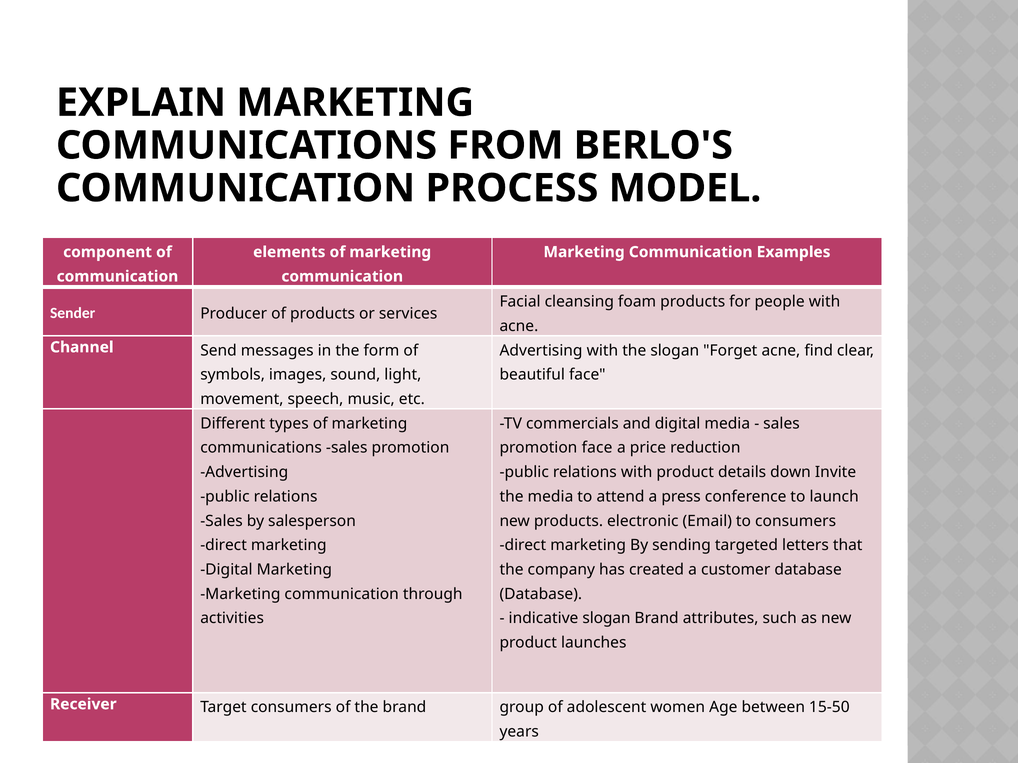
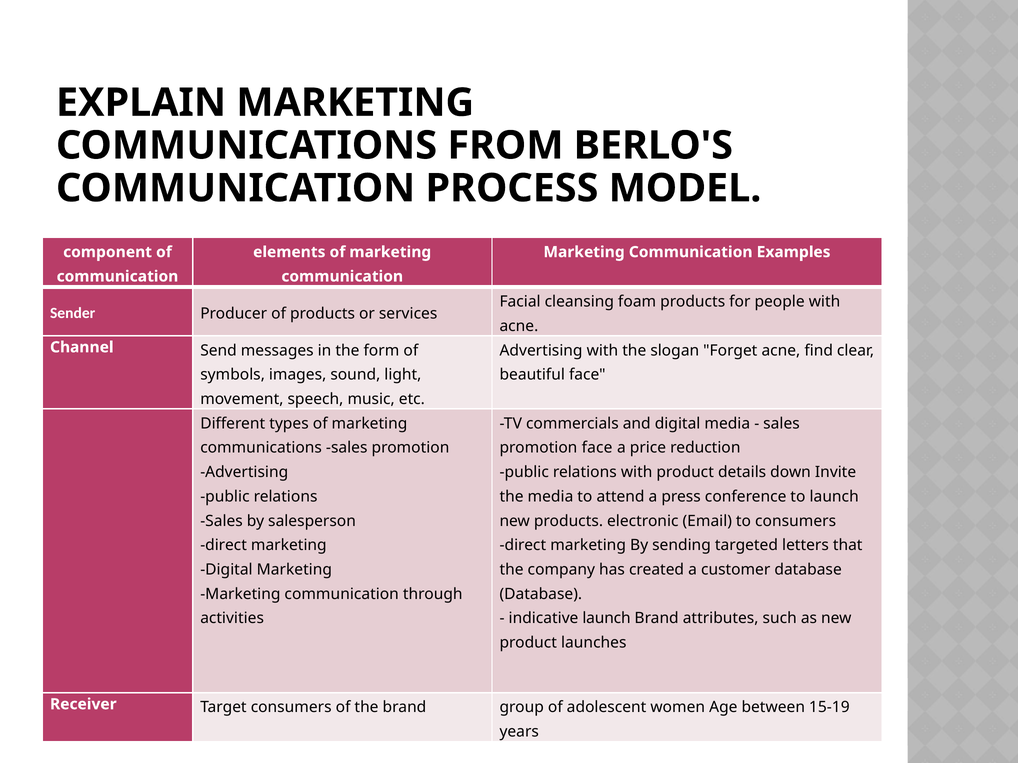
indicative slogan: slogan -> launch (607, 619)
15-50: 15-50 -> 15-19 (829, 708)
